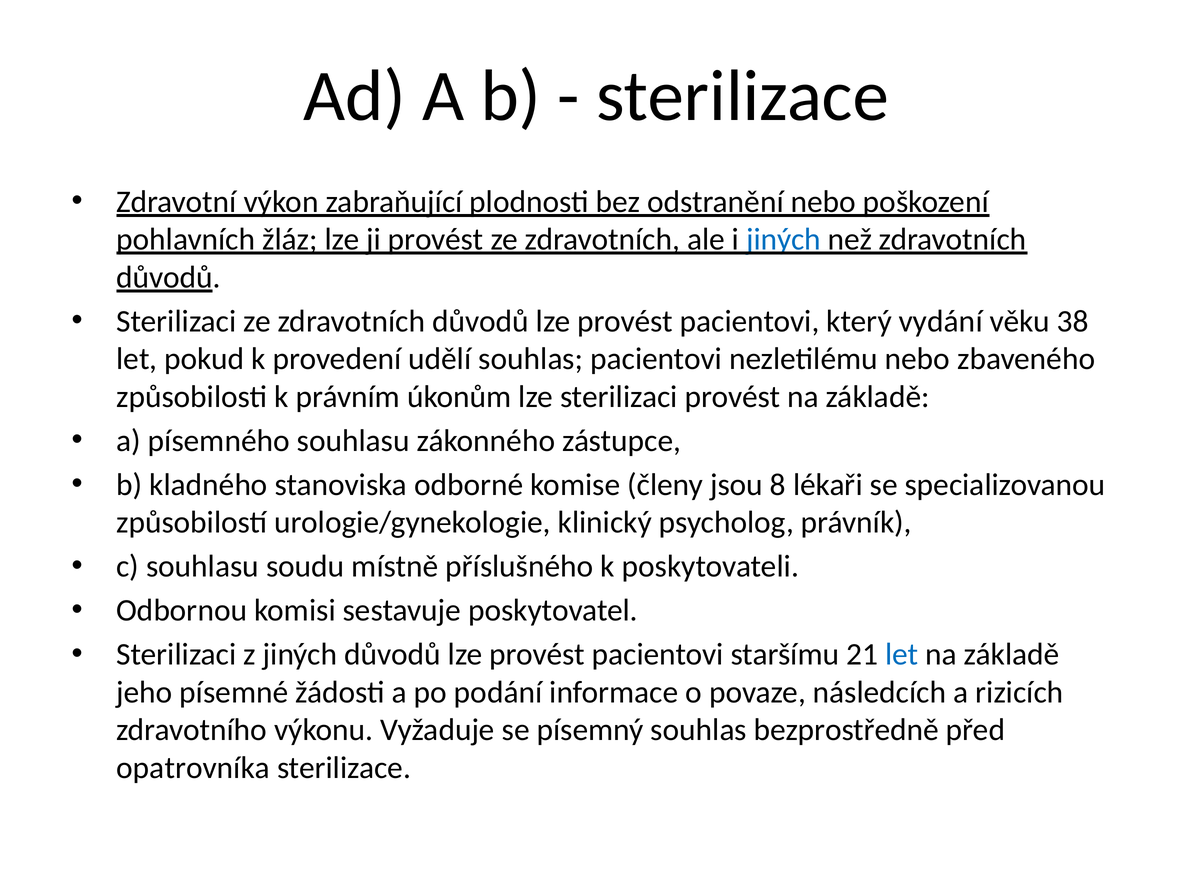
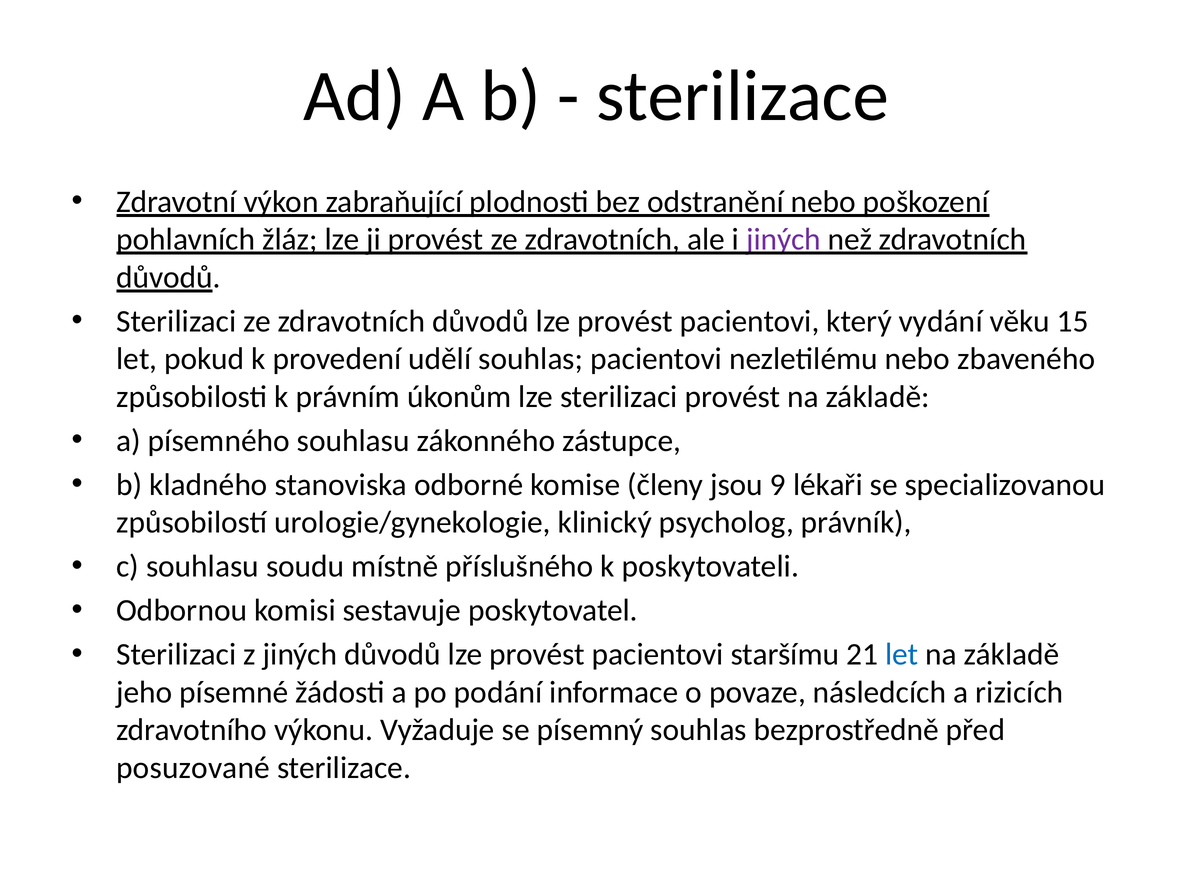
jiných colour: blue -> purple (784, 240)
38: 38 -> 15 (1073, 322)
8: 8 -> 9 (778, 485)
opatrovníka: opatrovníka -> posuzované (193, 768)
